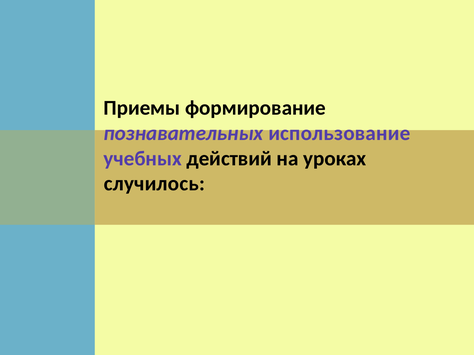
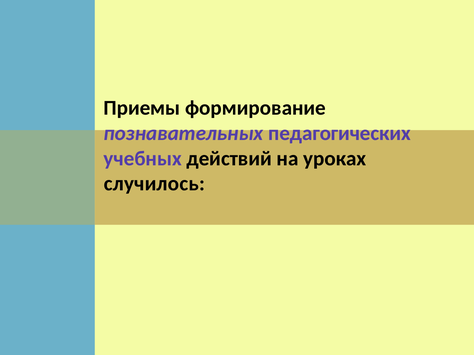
использование: использование -> педагогических (340, 133)
